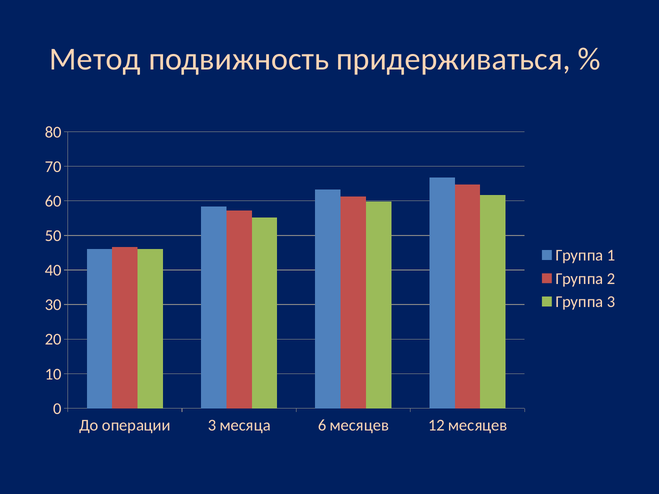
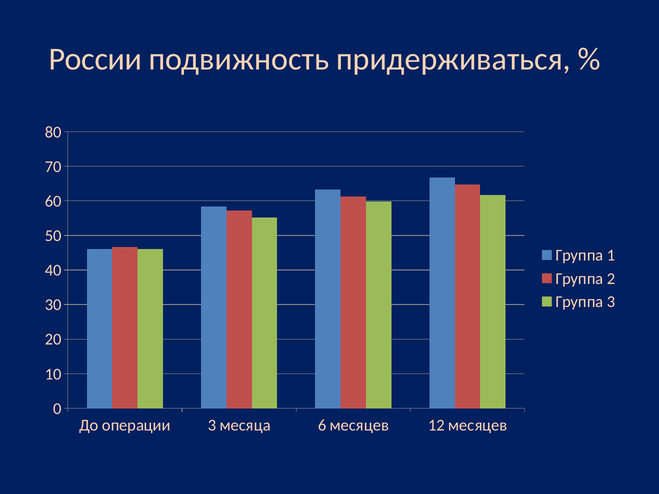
Метод: Метод -> России (95, 59)
